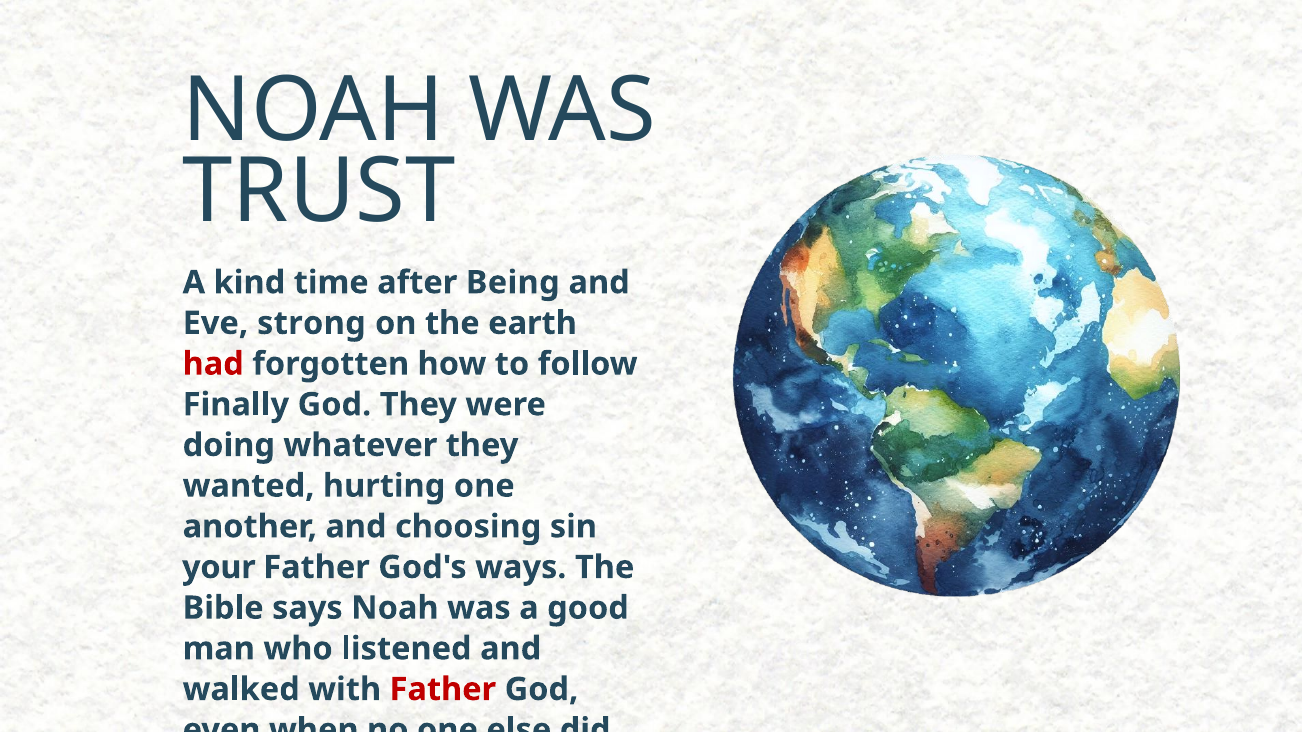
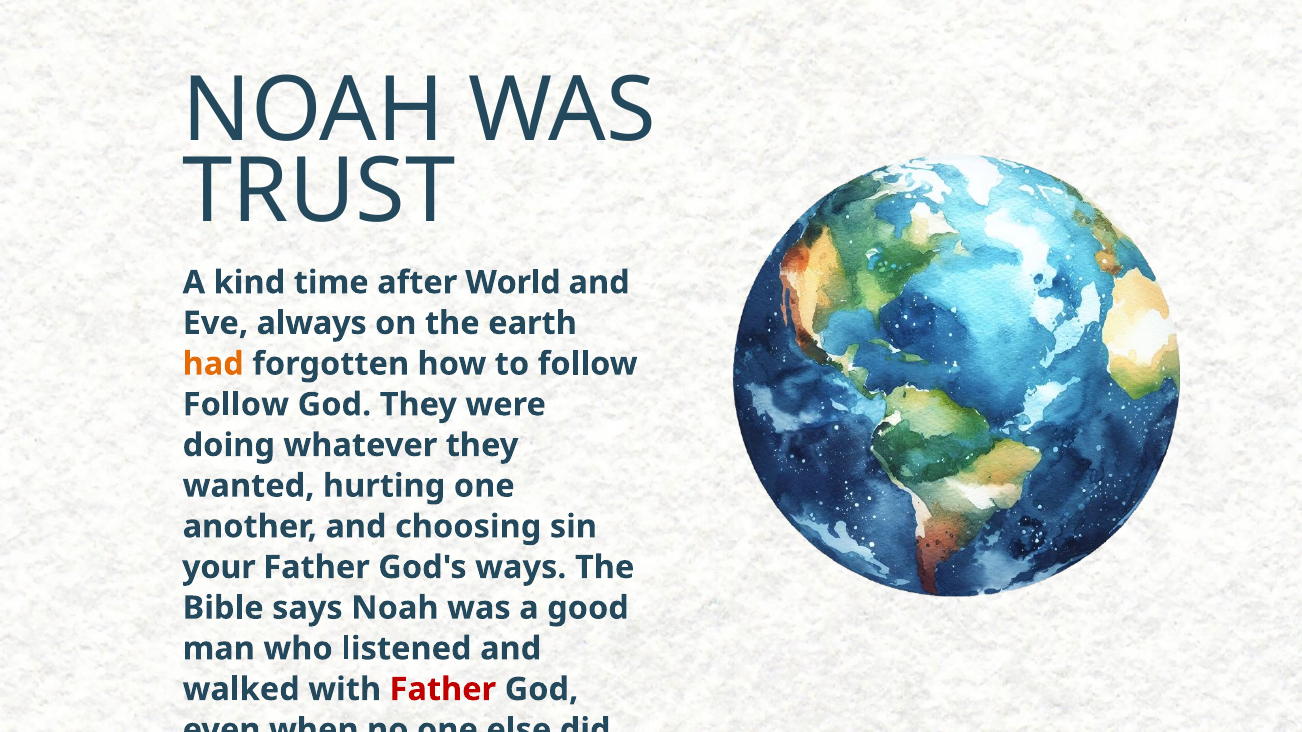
Being: Being -> World (513, 283)
strong: strong -> always (312, 323)
had colour: red -> orange (213, 364)
Finally: Finally -> Follow (236, 405)
